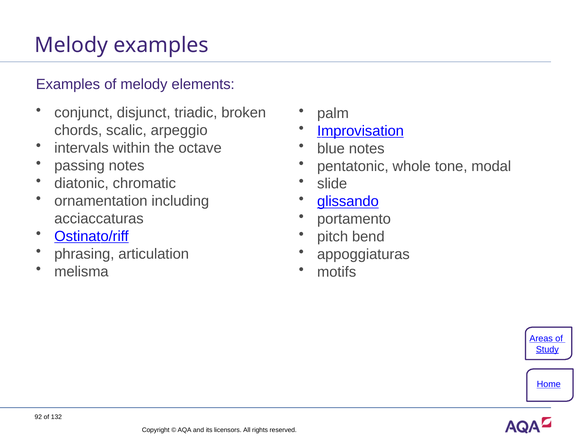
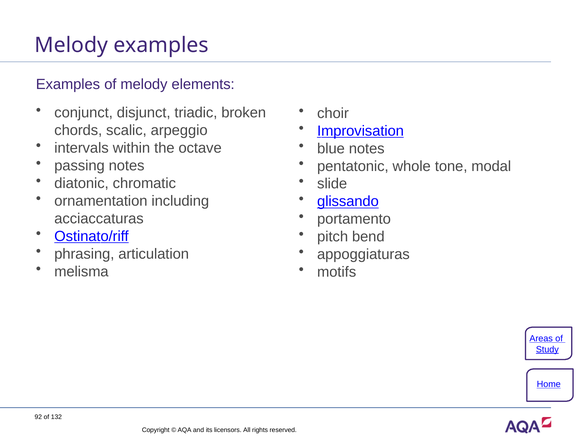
palm: palm -> choir (333, 113)
